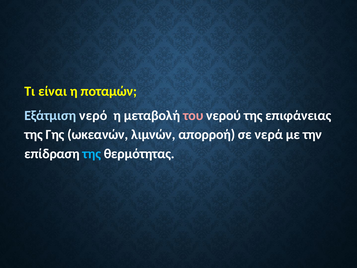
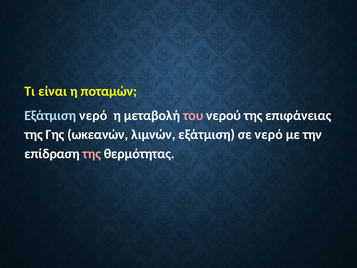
λιμνών απορροή: απορροή -> εξάτμιση (207, 135)
σε νερά: νερά -> νερό (269, 135)
της colour: light blue -> pink (92, 154)
